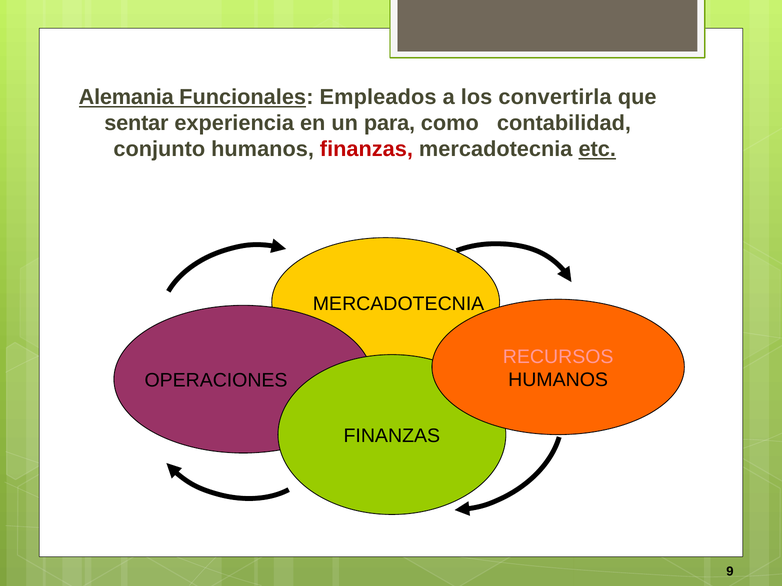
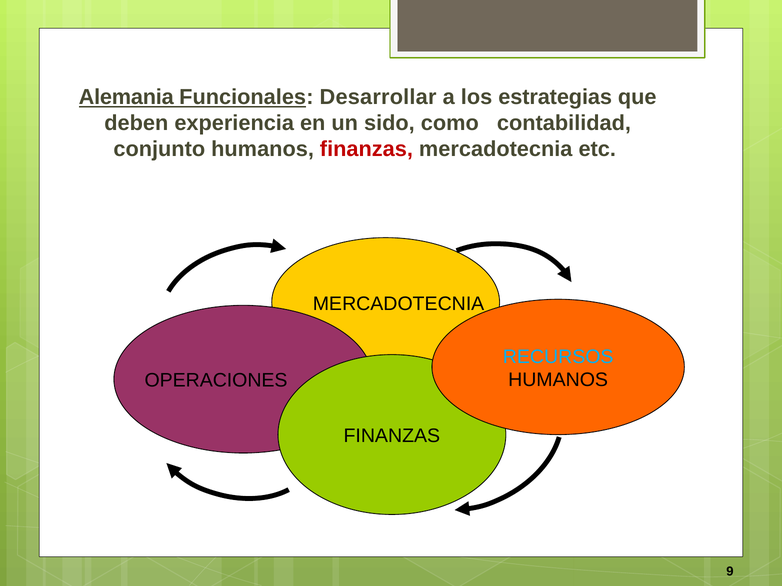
Empleados: Empleados -> Desarrollar (378, 97)
convertirla: convertirla -> estrategias (555, 97)
sentar: sentar -> deben (136, 123)
para: para -> sido (389, 123)
etc underline: present -> none (597, 149)
RECURSOS colour: pink -> light blue (558, 357)
